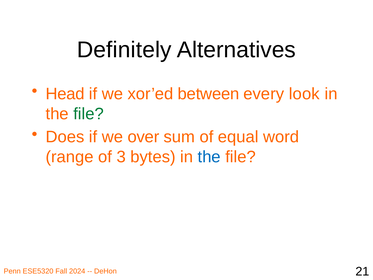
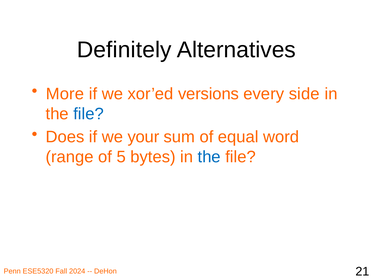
Head: Head -> More (65, 94)
between: between -> versions (208, 94)
look: look -> side (304, 94)
file colour: green -> blue (89, 114)
over: over -> your (143, 137)
3: 3 -> 5 (121, 157)
